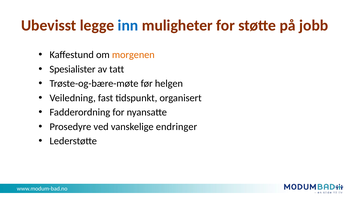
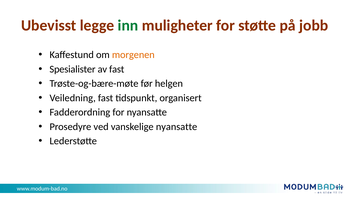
inn colour: blue -> green (128, 25)
av tatt: tatt -> fast (117, 69)
vanskelige endringer: endringer -> nyansatte (177, 126)
